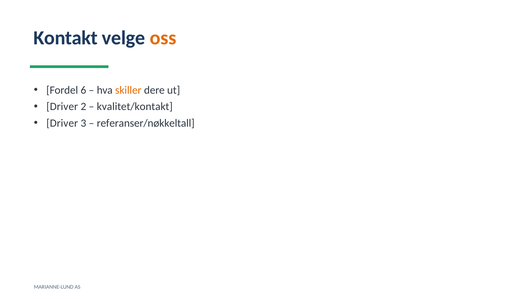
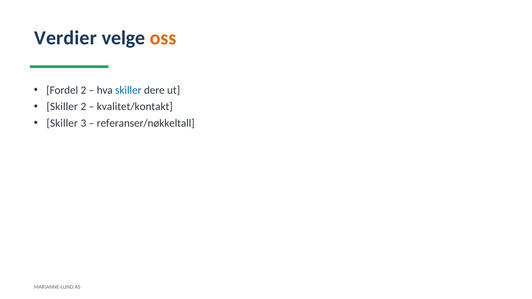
Kontakt: Kontakt -> Verdier (65, 38)
Fordel 6: 6 -> 2 (83, 90)
skiller colour: orange -> blue (128, 90)
Driver: Driver -> Skiller (62, 107)
Driver: Driver -> Skiller (62, 123)
